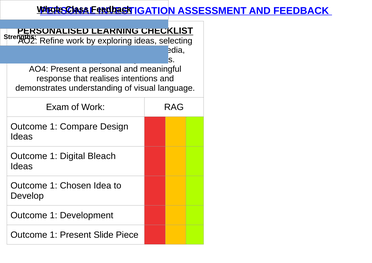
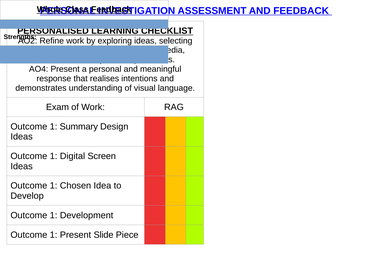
Compare: Compare -> Summary (79, 127)
Bleach: Bleach -> Screen (102, 156)
